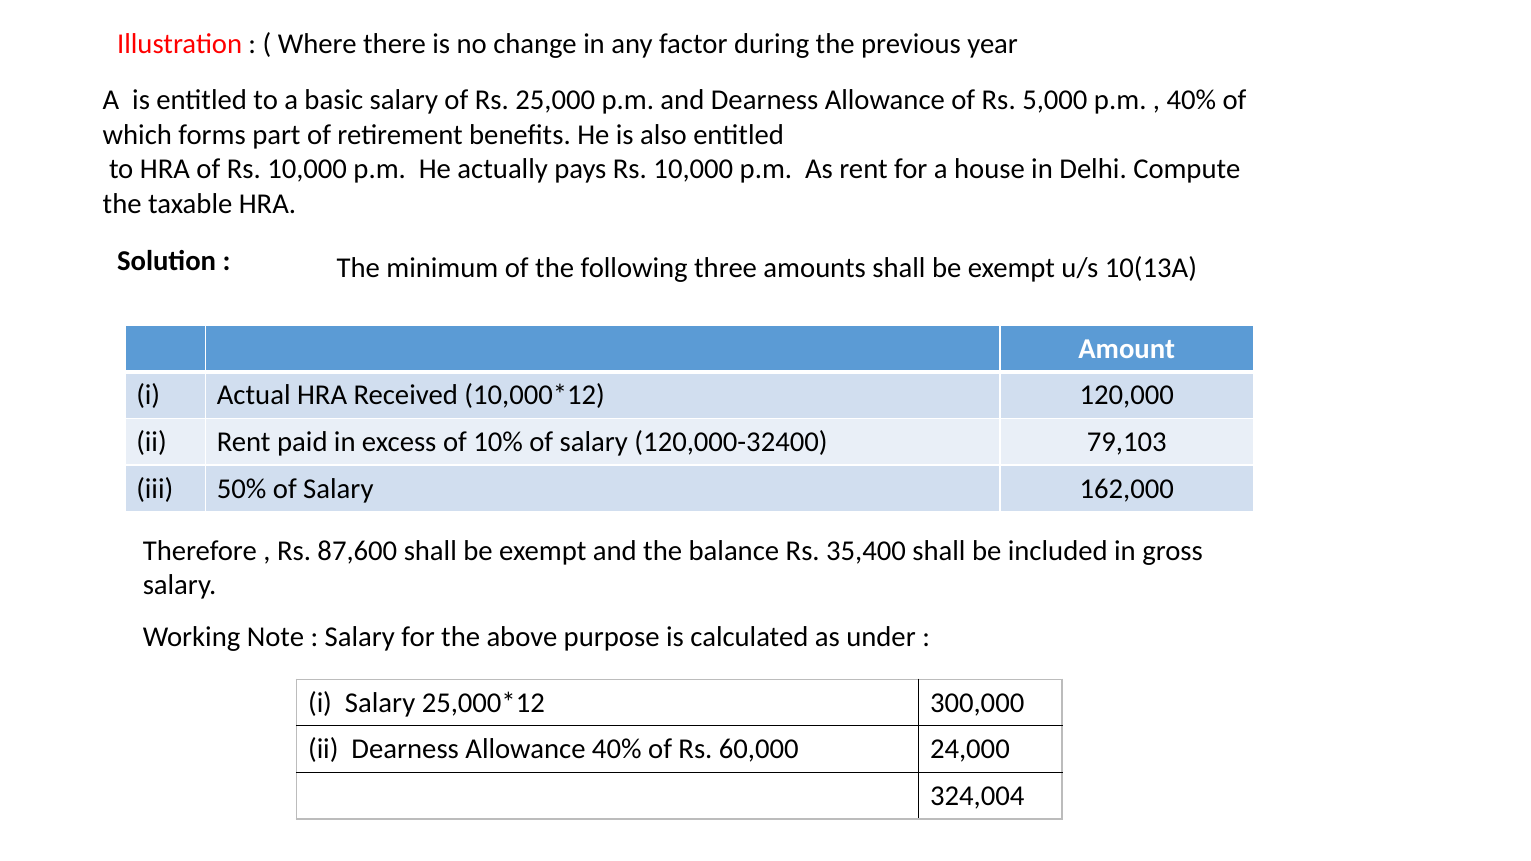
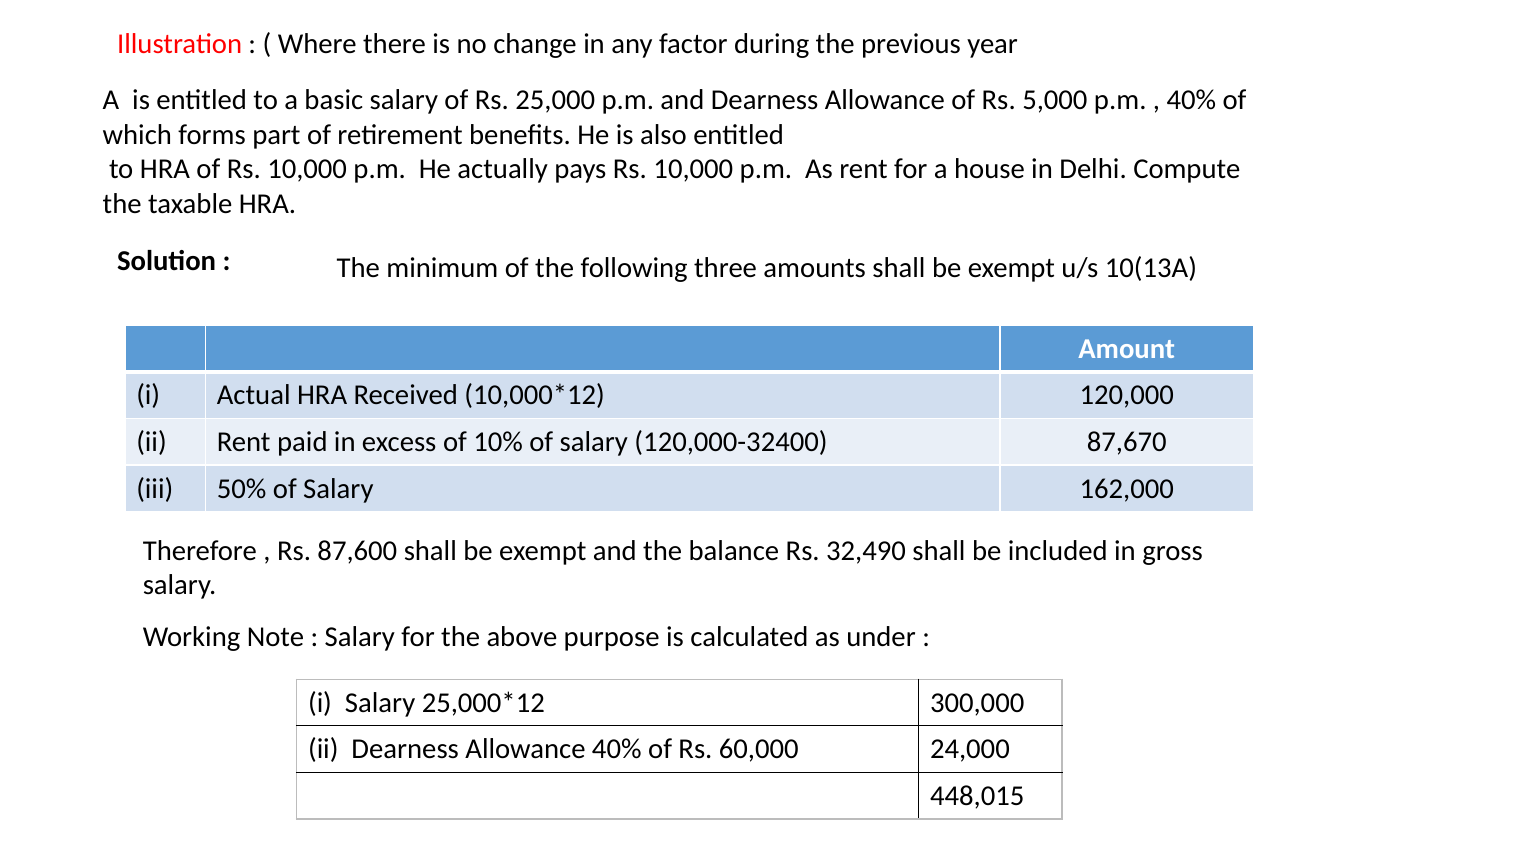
79,103: 79,103 -> 87,670 (1127, 442)
35,400: 35,400 -> 32,490 (866, 551)
324,004: 324,004 -> 448,015 (977, 796)
